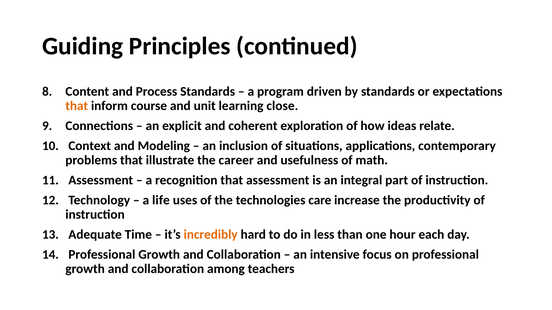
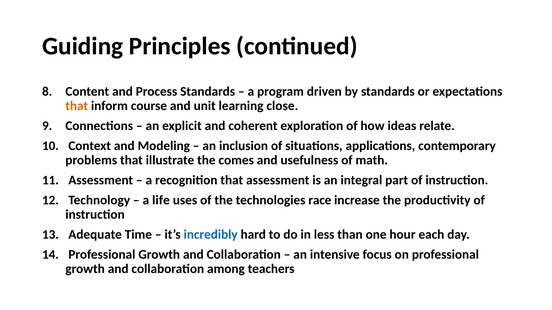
career: career -> comes (236, 160)
care: care -> race (320, 200)
incredibly colour: orange -> blue (211, 235)
